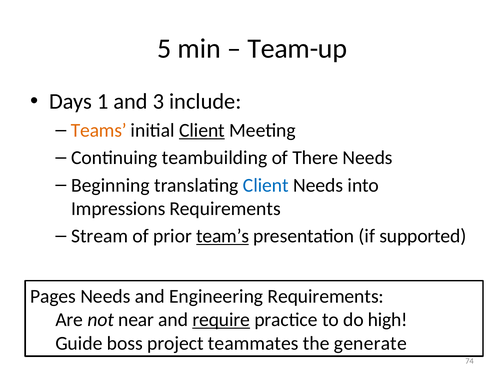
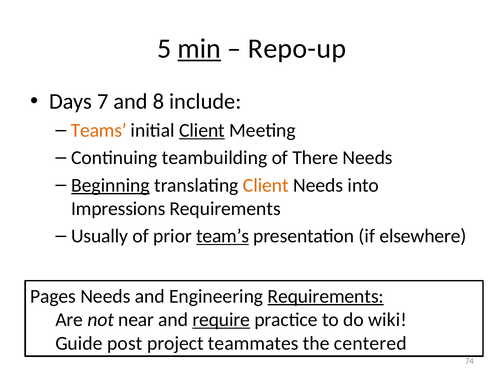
min underline: none -> present (199, 49)
Team-up: Team-up -> Repo-up (297, 49)
1: 1 -> 7 (103, 102)
3: 3 -> 8 (158, 102)
Beginning underline: none -> present (110, 185)
Client colour: blue -> orange (266, 185)
Stream: Stream -> Usually (100, 236)
supported: supported -> elsewhere (423, 236)
Requirements underline: none -> present (326, 296)
high: high -> wiki (388, 320)
boss: boss -> post (125, 343)
generate: generate -> centered (370, 343)
